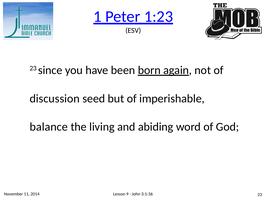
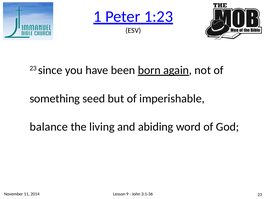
discussion: discussion -> something (55, 99)
